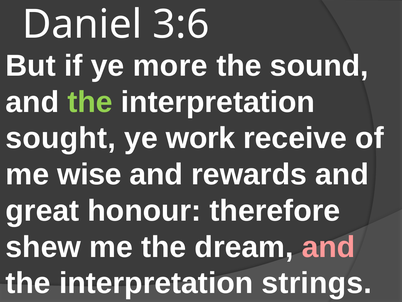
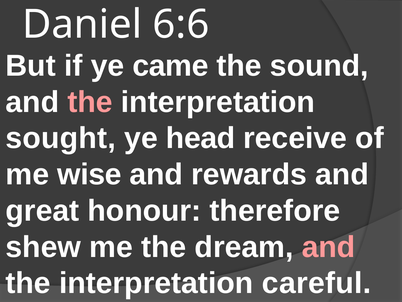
3:6: 3:6 -> 6:6 (181, 25)
more: more -> came (170, 66)
the colour: light green -> pink (90, 102)
work: work -> head (201, 138)
strings: strings -> careful (317, 283)
